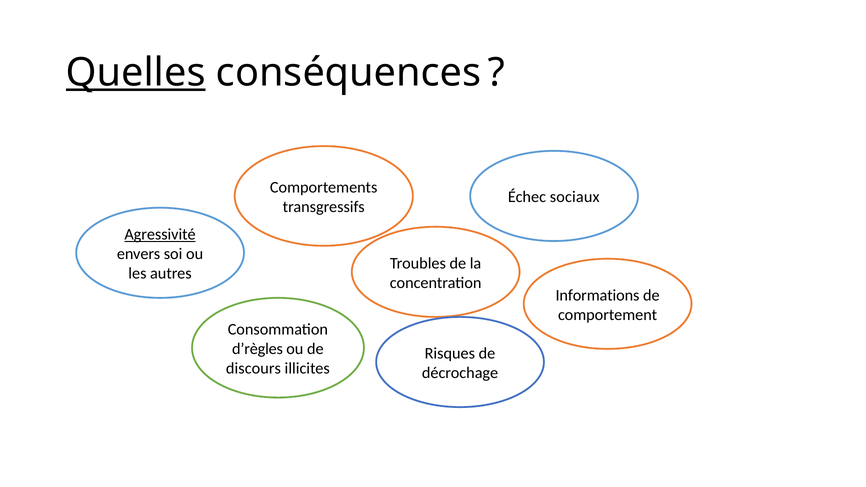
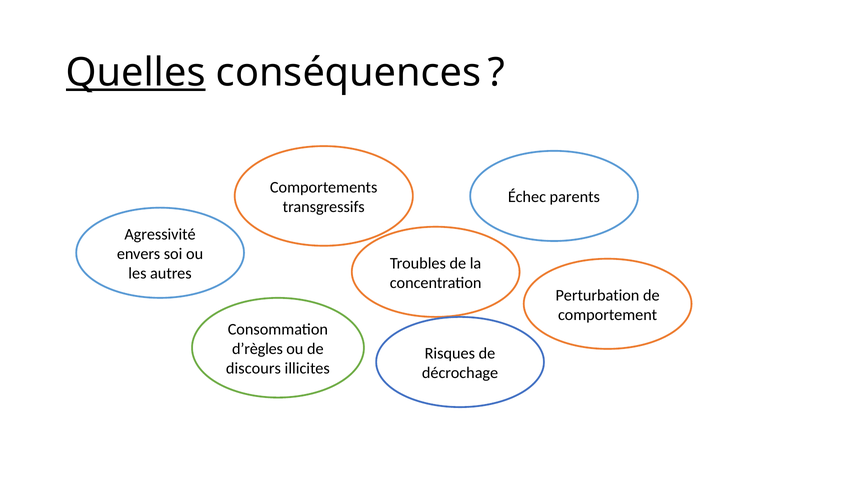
sociaux: sociaux -> parents (575, 197)
Agressivité underline: present -> none (160, 234)
Informations: Informations -> Perturbation (597, 295)
